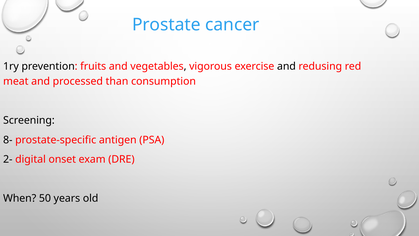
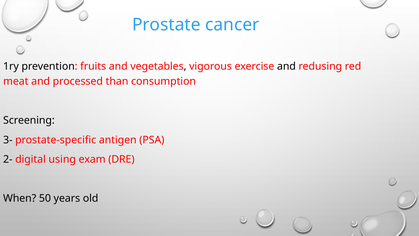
8-: 8- -> 3- (8, 140)
onset: onset -> using (62, 159)
